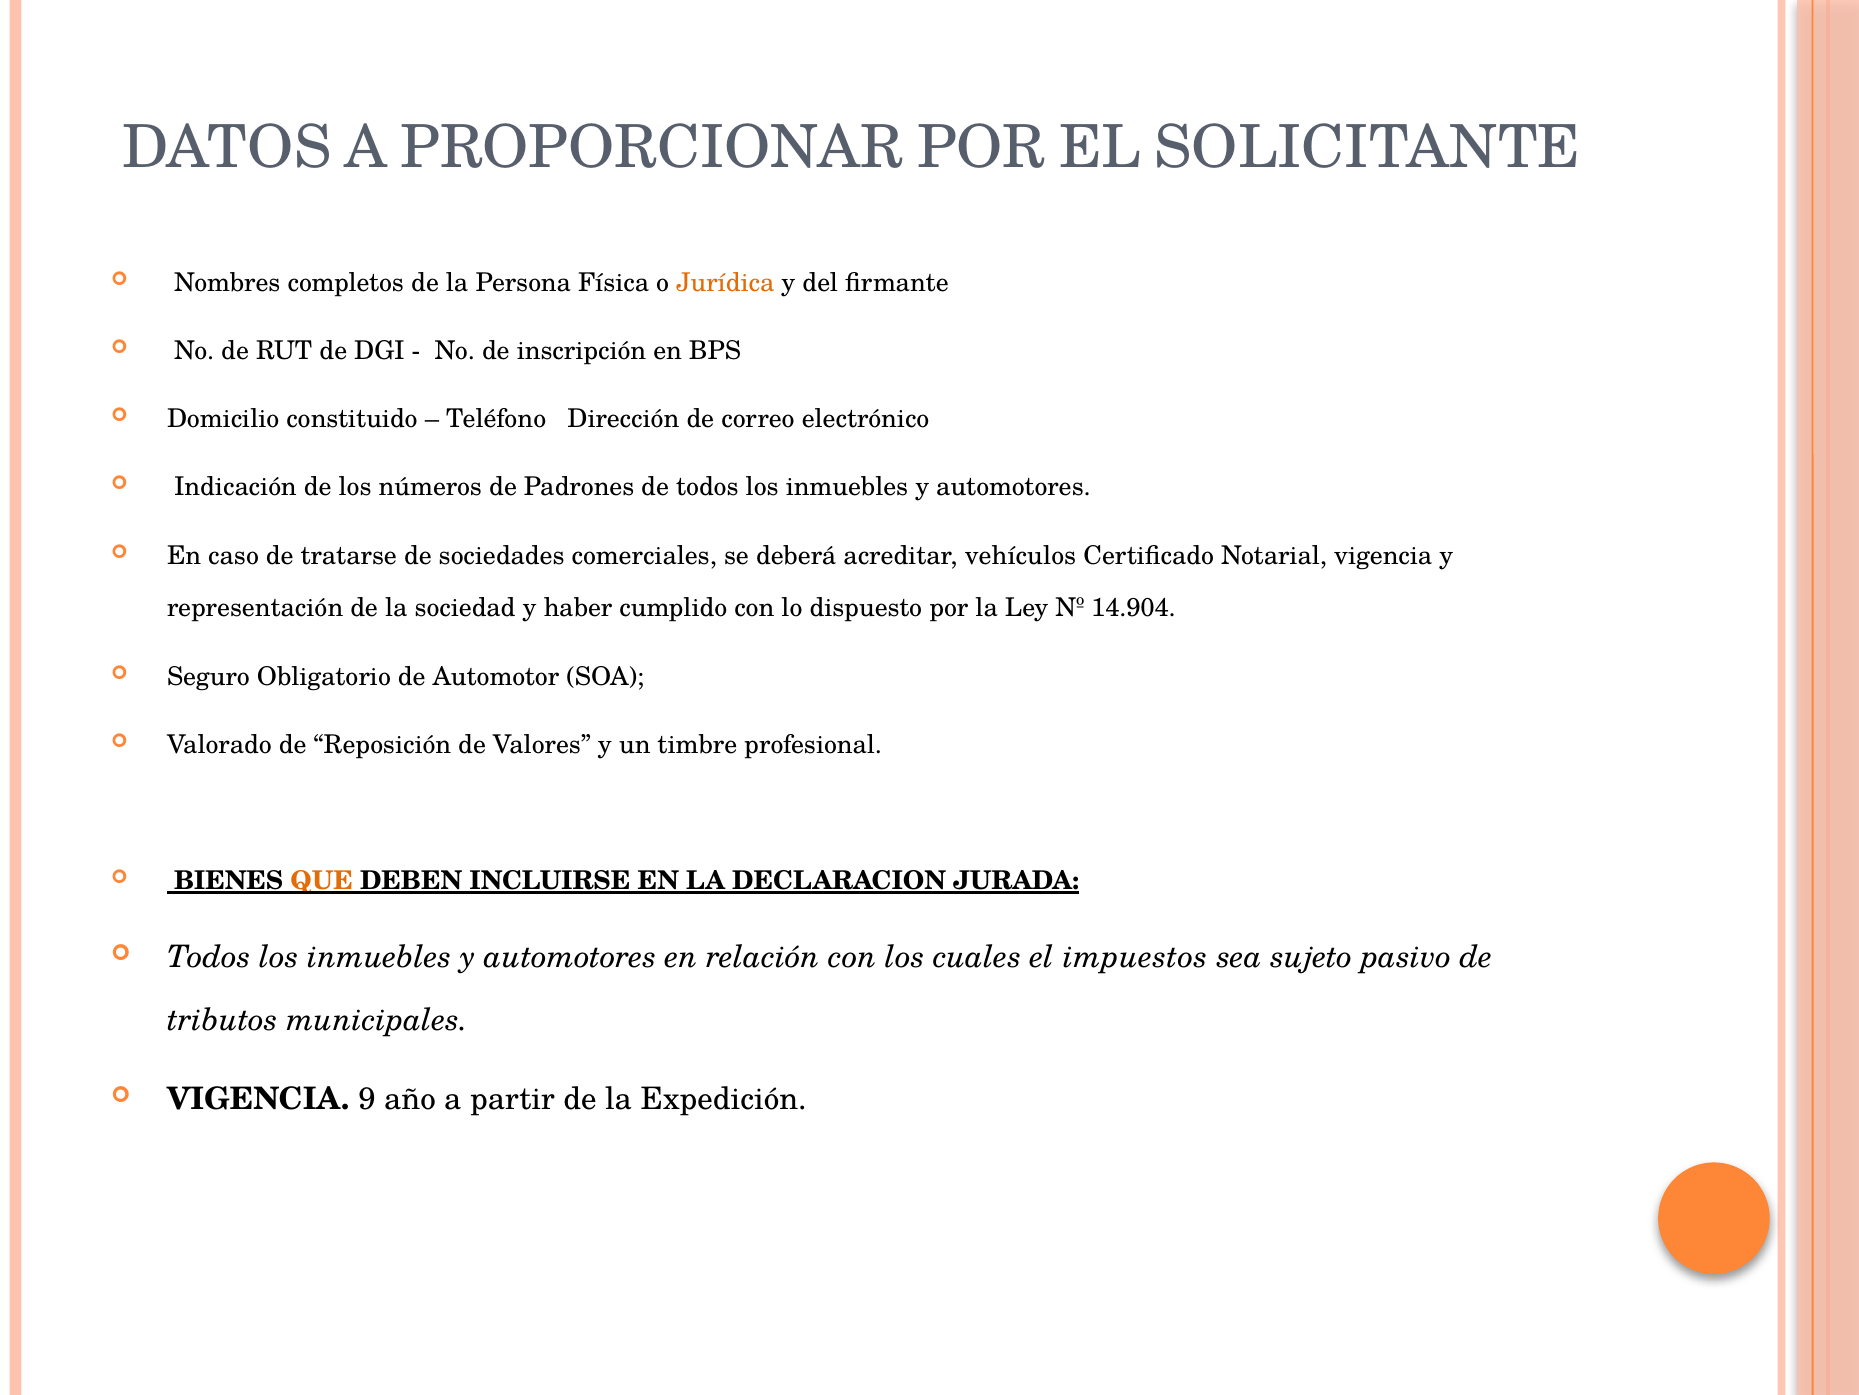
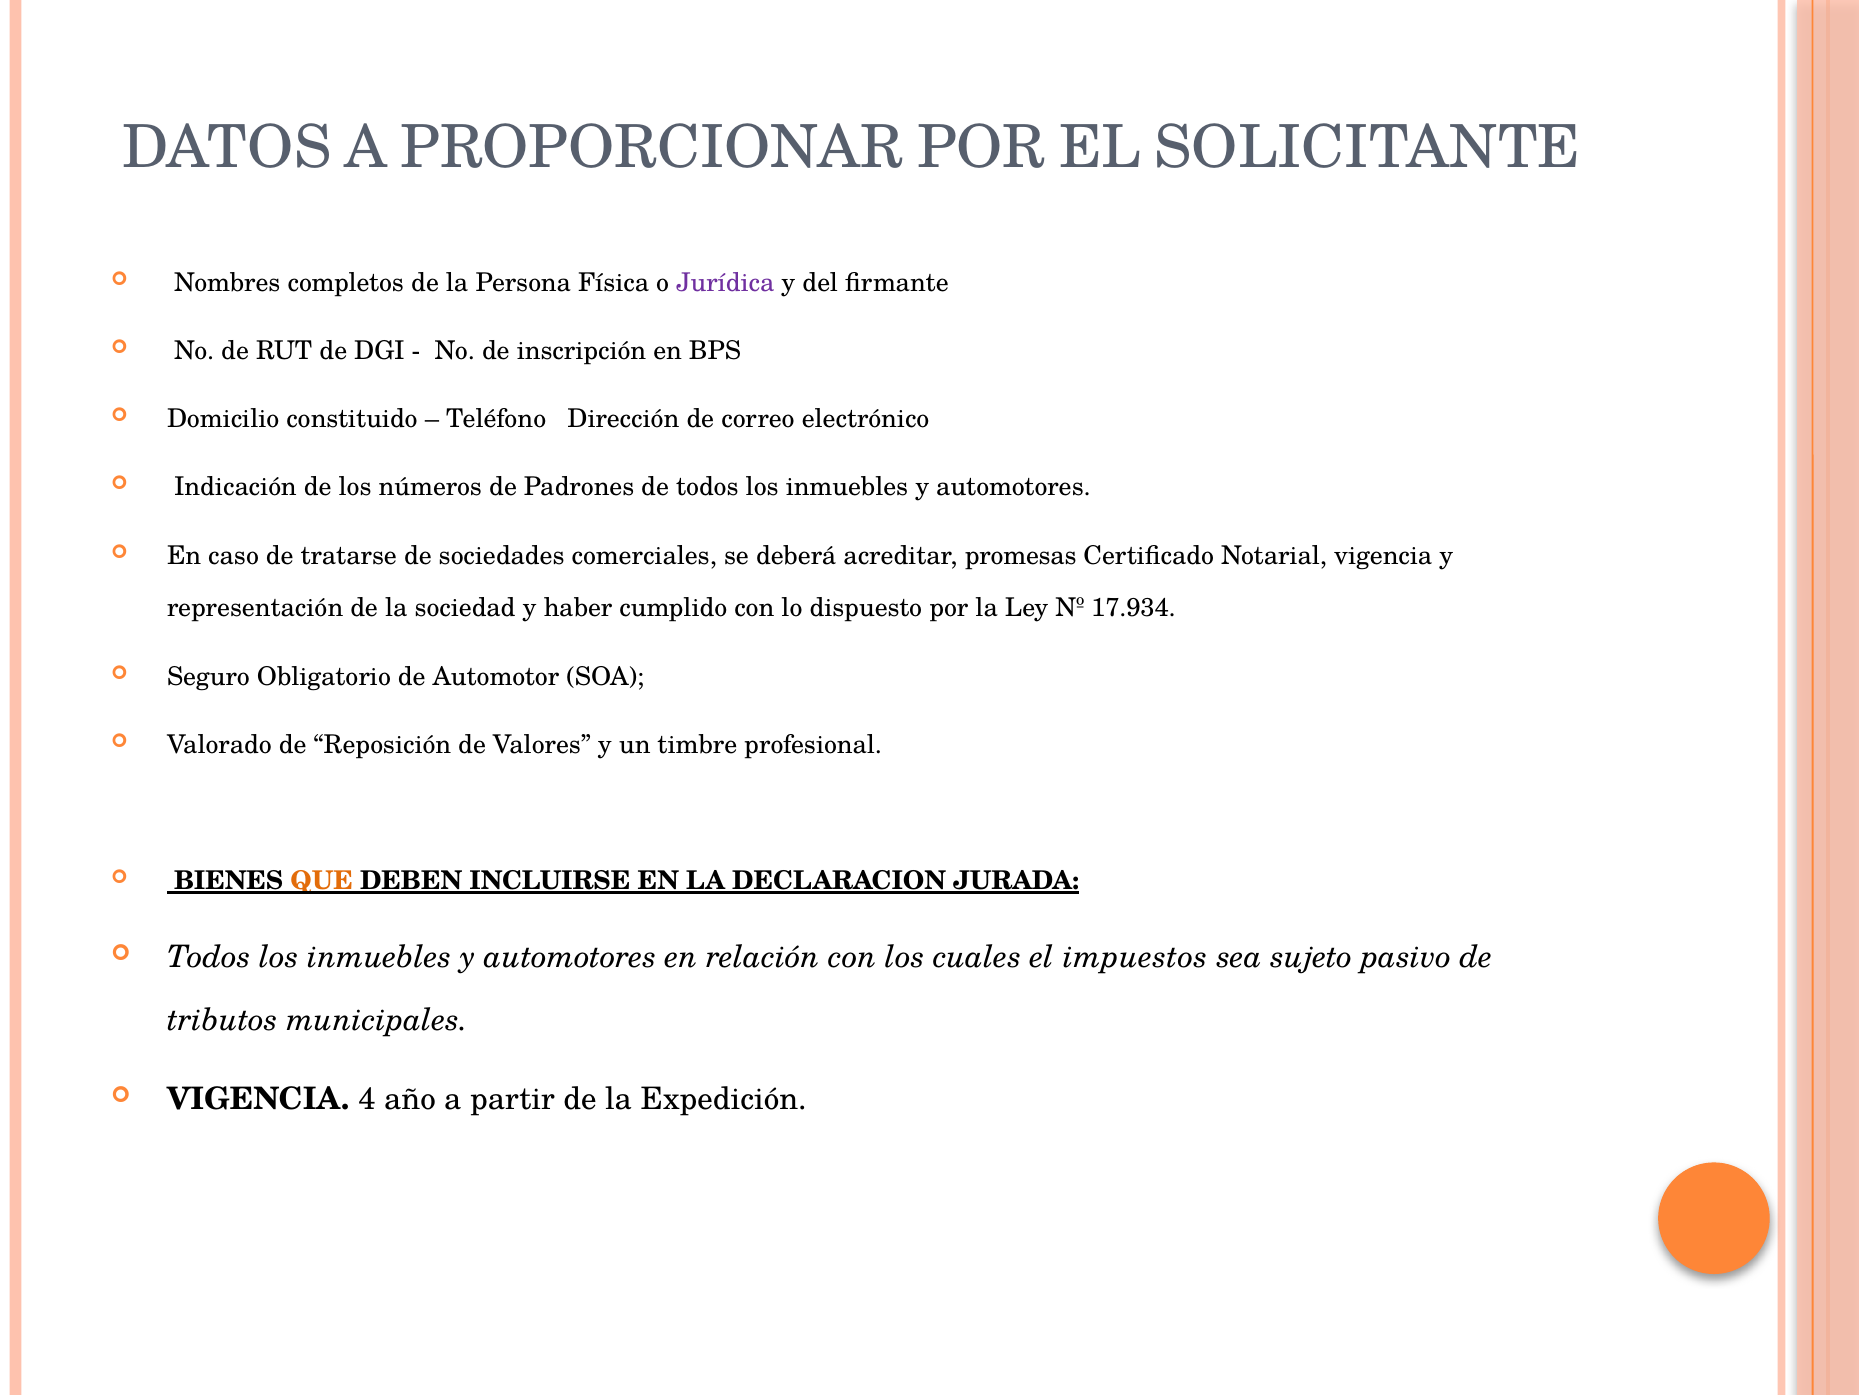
Jurídica colour: orange -> purple (725, 282)
vehículos: vehículos -> promesas (1021, 555)
14.904: 14.904 -> 17.934 (1133, 608)
9: 9 -> 4 (367, 1099)
